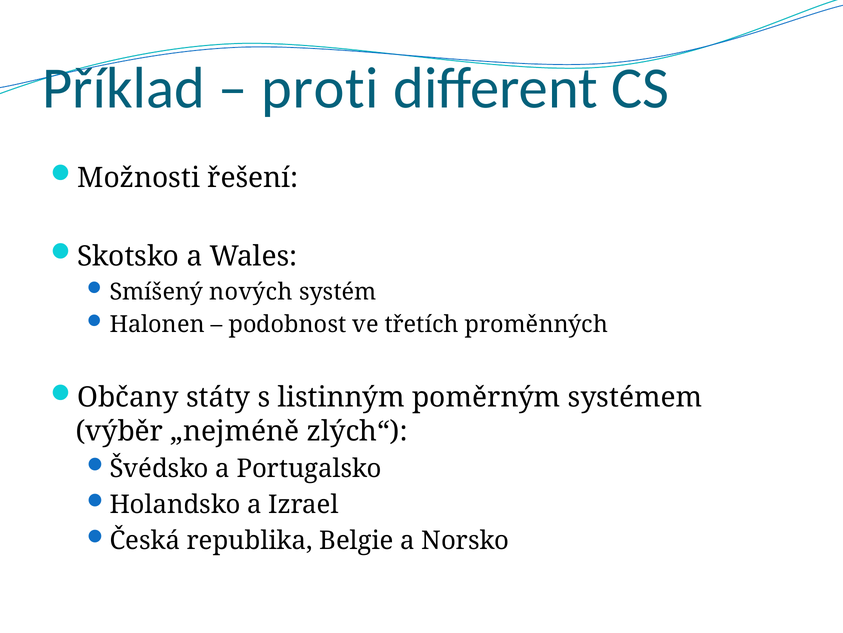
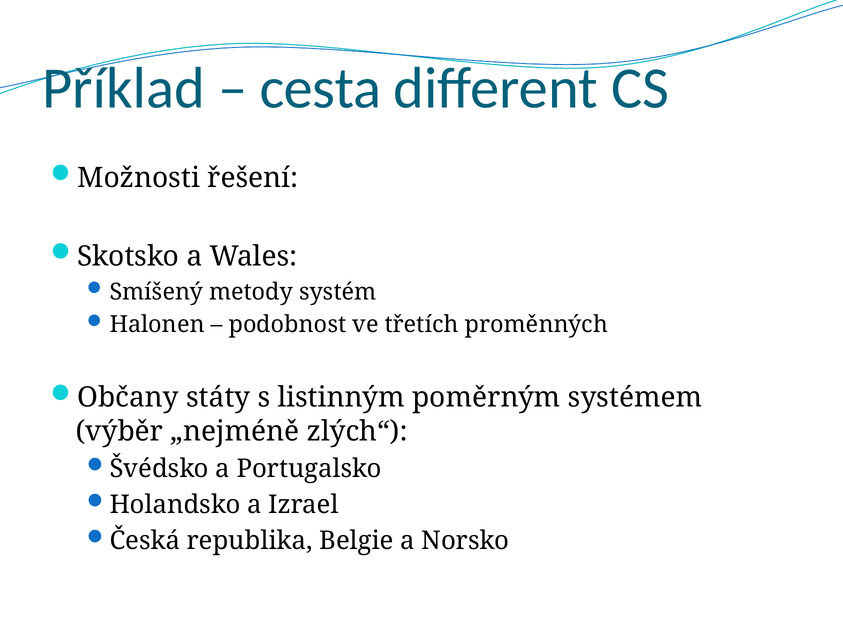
proti: proti -> cesta (321, 88)
nových: nových -> metody (251, 292)
